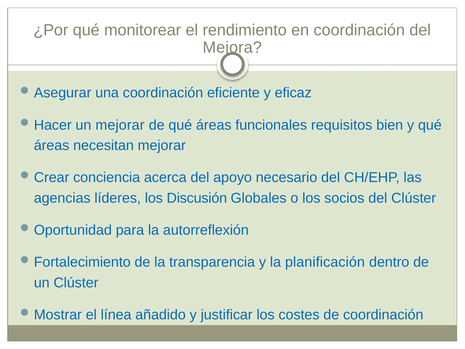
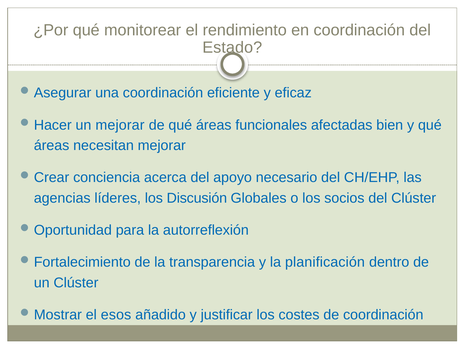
Mejora: Mejora -> Estado (232, 47)
requisitos: requisitos -> afectadas (342, 125)
línea: línea -> esos (116, 315)
